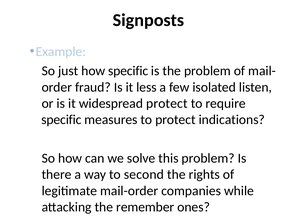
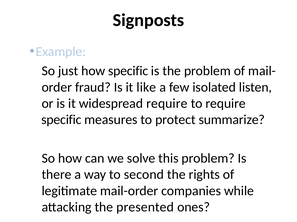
less: less -> like (146, 87)
widespread protect: protect -> require (167, 104)
indications: indications -> summarize (232, 120)
remember: remember -> presented (145, 208)
